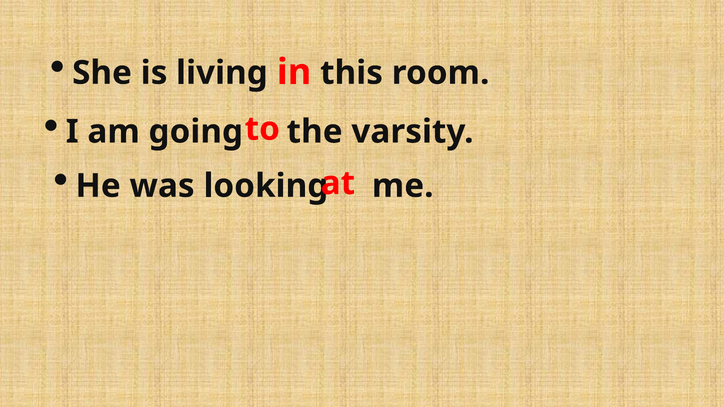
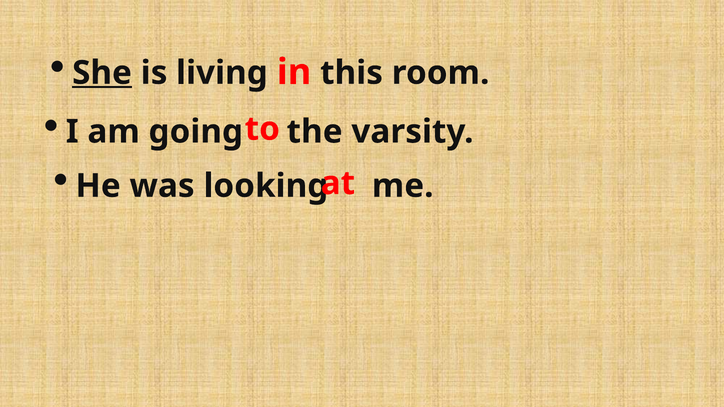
She underline: none -> present (102, 73)
